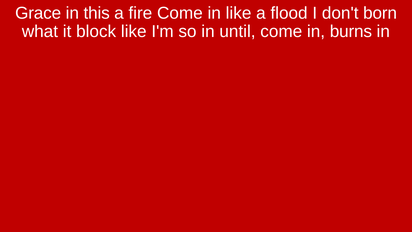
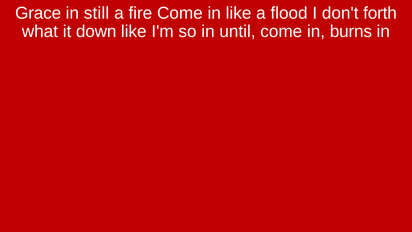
this: this -> still (96, 13)
born: born -> forth (380, 13)
block: block -> down (96, 32)
